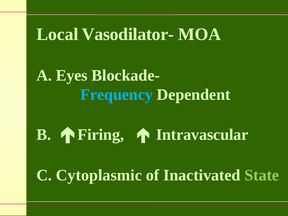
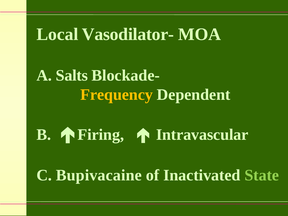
Eyes: Eyes -> Salts (72, 75)
Frequency colour: light blue -> yellow (117, 95)
Cytoplasmic: Cytoplasmic -> Bupivacaine (99, 175)
